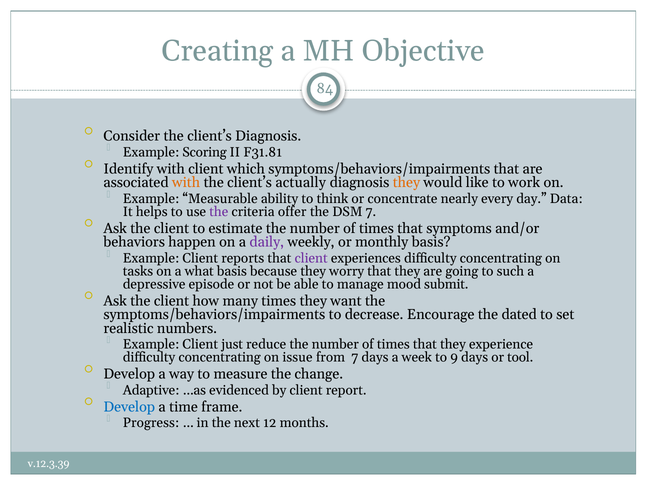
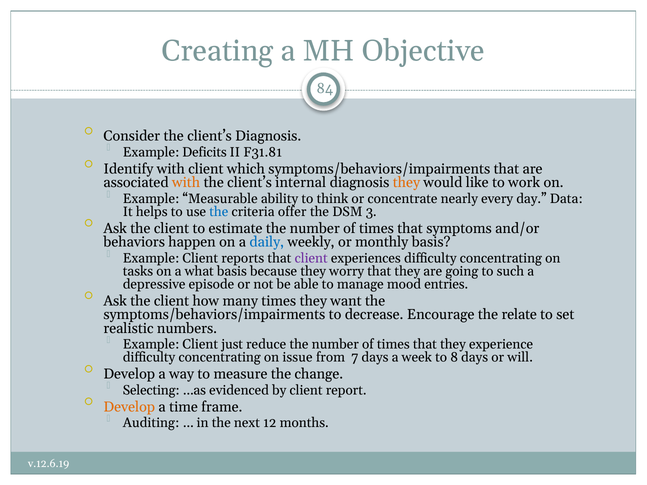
Scoring: Scoring -> Deficits (204, 152)
actually: actually -> internal (301, 183)
the colour: purple -> blue (219, 212)
DSM 7: 7 -> 3 (371, 212)
daily colour: purple -> blue (267, 242)
submit: submit -> entries (446, 284)
dated: dated -> relate (519, 315)
9: 9 -> 8 (454, 358)
tool: tool -> will (520, 358)
Adaptive: Adaptive -> Selecting (151, 390)
Develop colour: blue -> orange (129, 407)
Progress: Progress -> Auditing (151, 423)
v.12.3.39: v.12.3.39 -> v.12.6.19 (49, 464)
